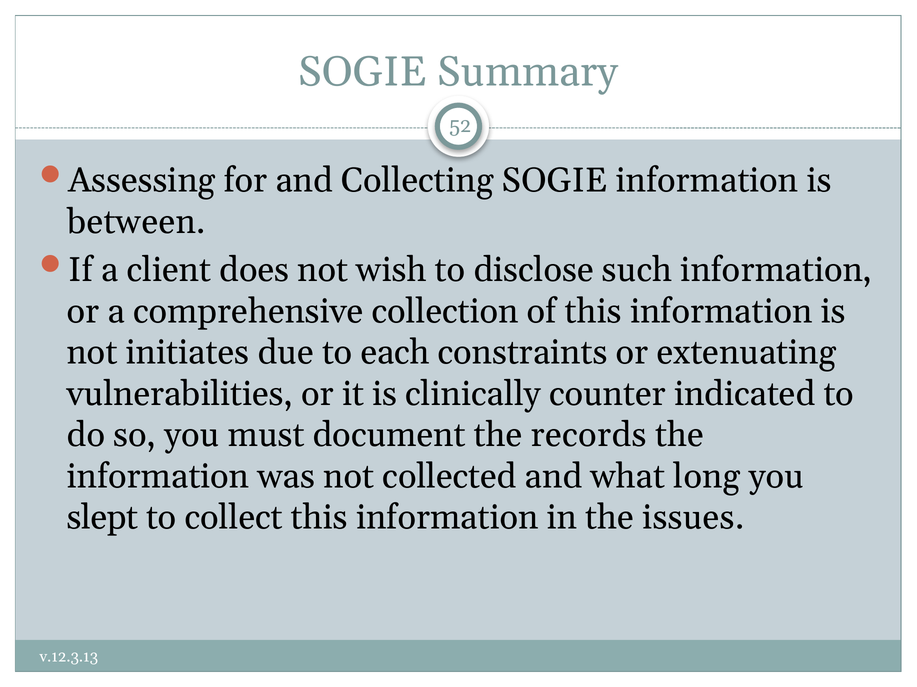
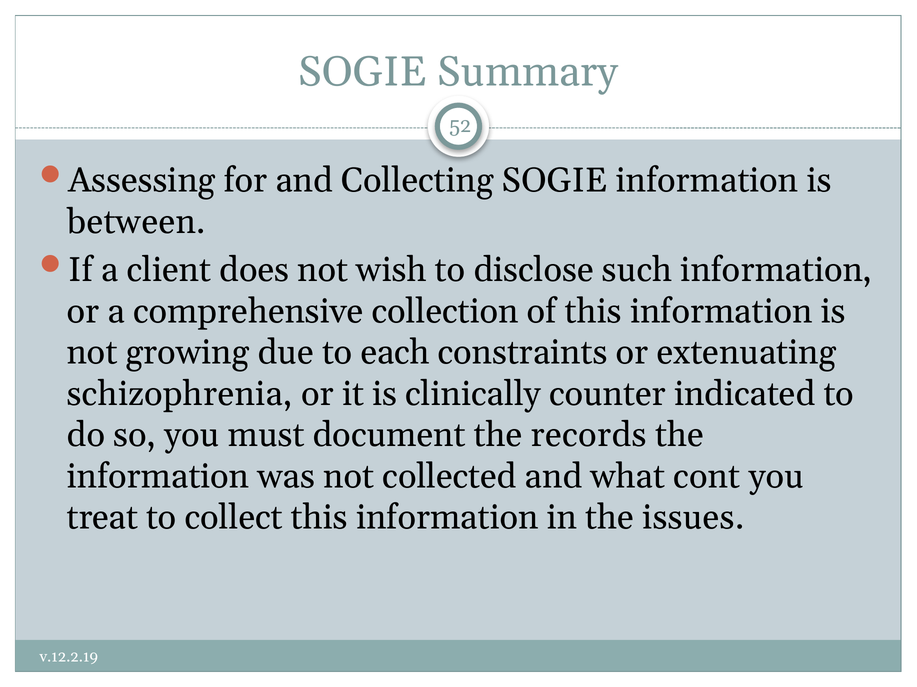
initiates: initiates -> growing (188, 353)
vulnerabilities: vulnerabilities -> schizophrenia (180, 394)
long: long -> cont (707, 477)
slept: slept -> treat (102, 518)
v.12.3.13: v.12.3.13 -> v.12.2.19 (69, 658)
